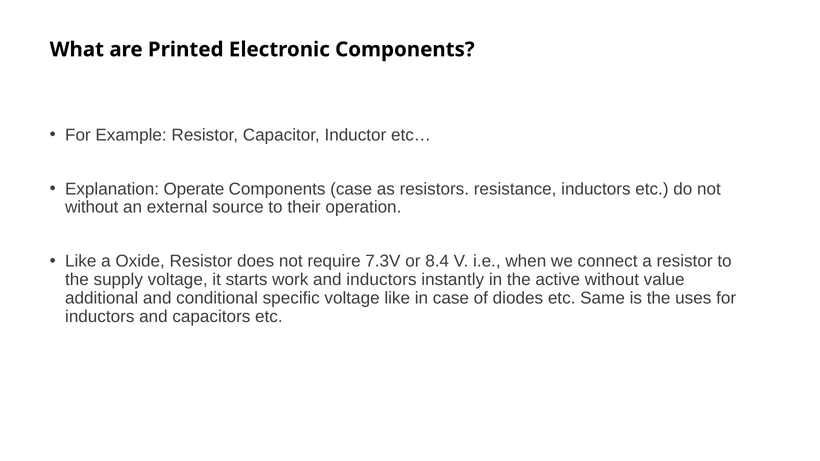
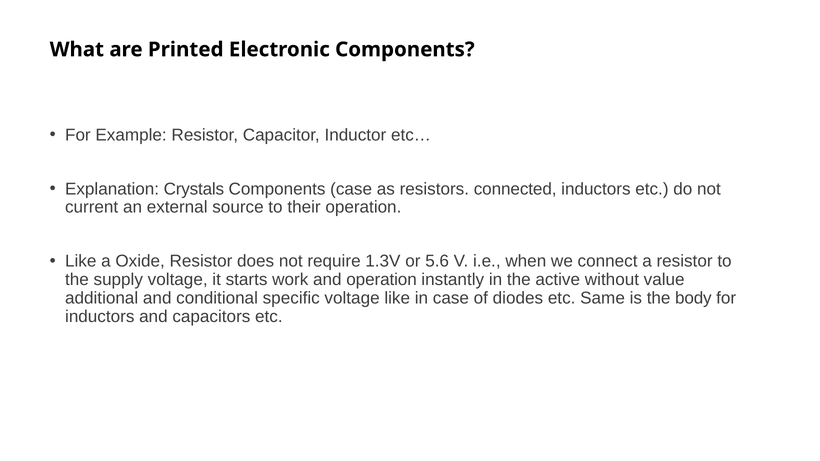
Operate: Operate -> Crystals (194, 189)
resistance: resistance -> connected (515, 189)
without: without -> current (92, 207)
7.3V: 7.3V -> 1.3V (383, 261)
8.4: 8.4 -> 5.6 (437, 261)
and inductors: inductors -> operation (382, 280)
uses: uses -> body (693, 298)
